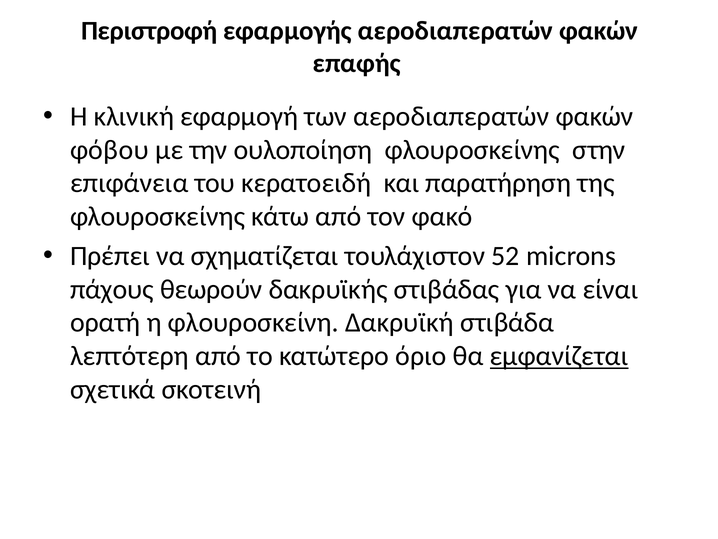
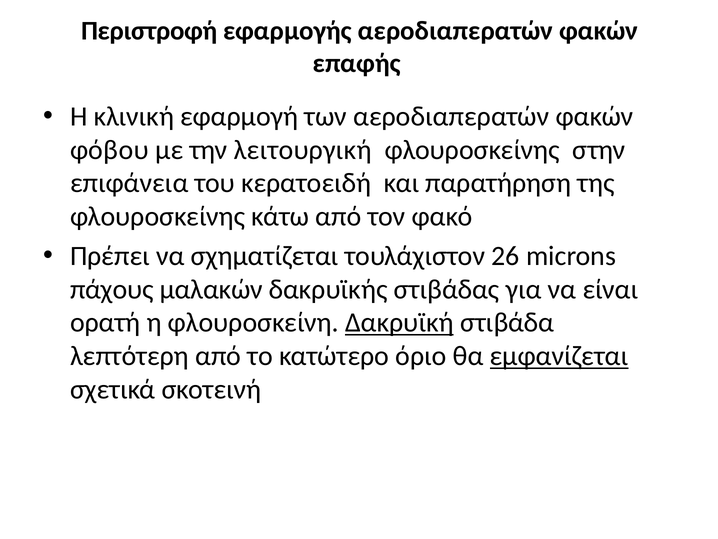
ουλοποίηση: ουλοποίηση -> λειτουργική (303, 150)
52: 52 -> 26 (505, 256)
θεωρούν: θεωρούν -> μαλακών (211, 289)
Δακρυϊκή underline: none -> present (399, 322)
